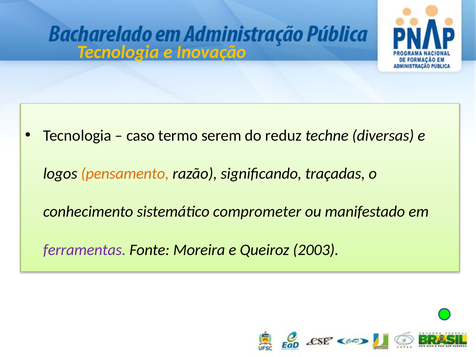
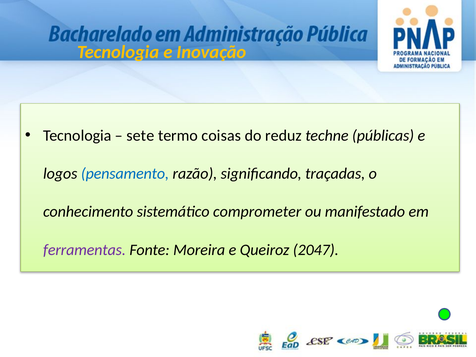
caso: caso -> sete (140, 136)
serem: serem -> coisas (221, 136)
diversas: diversas -> públicas (383, 136)
pensamento colour: orange -> blue (125, 174)
2003: 2003 -> 2047 (316, 250)
